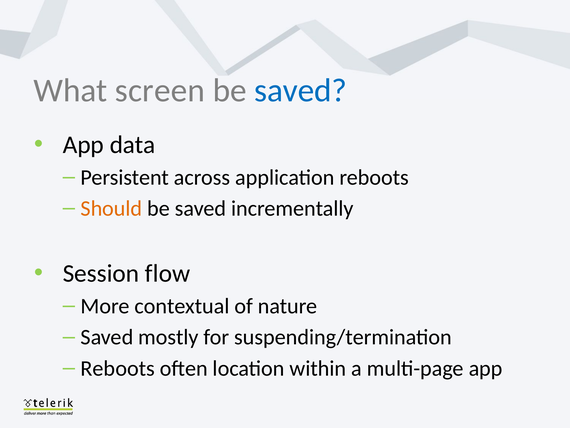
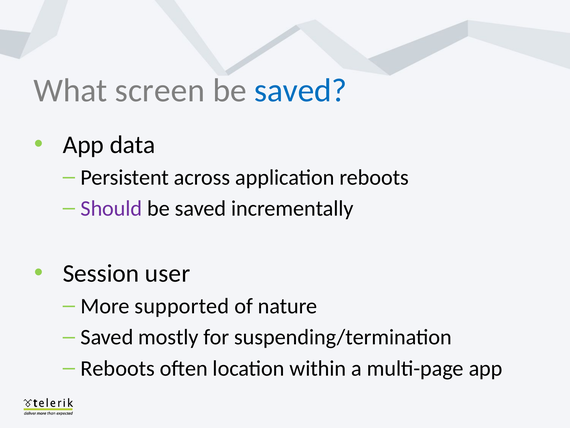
Should colour: orange -> purple (111, 208)
flow: flow -> user (168, 273)
contextual: contextual -> supported (182, 306)
